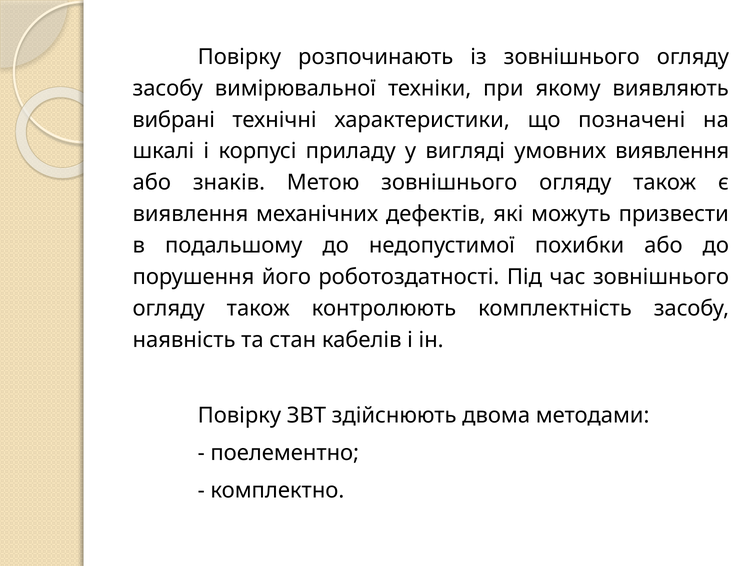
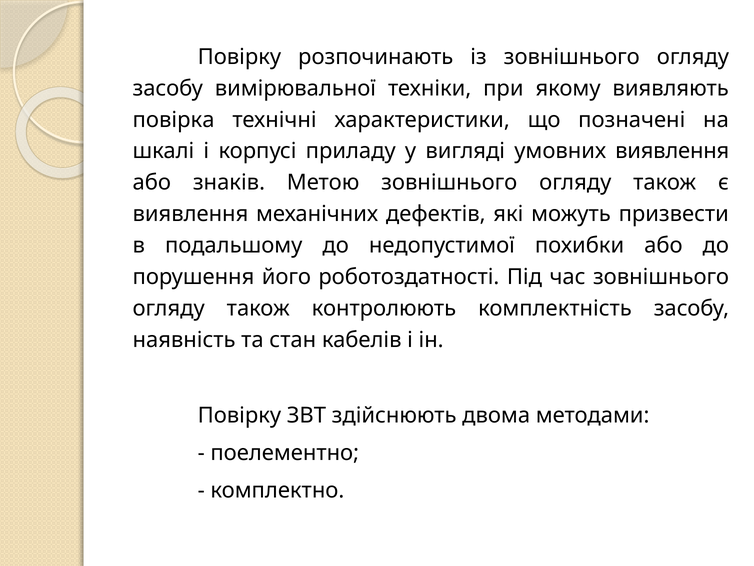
вибрані: вибрані -> повірка (174, 120)
